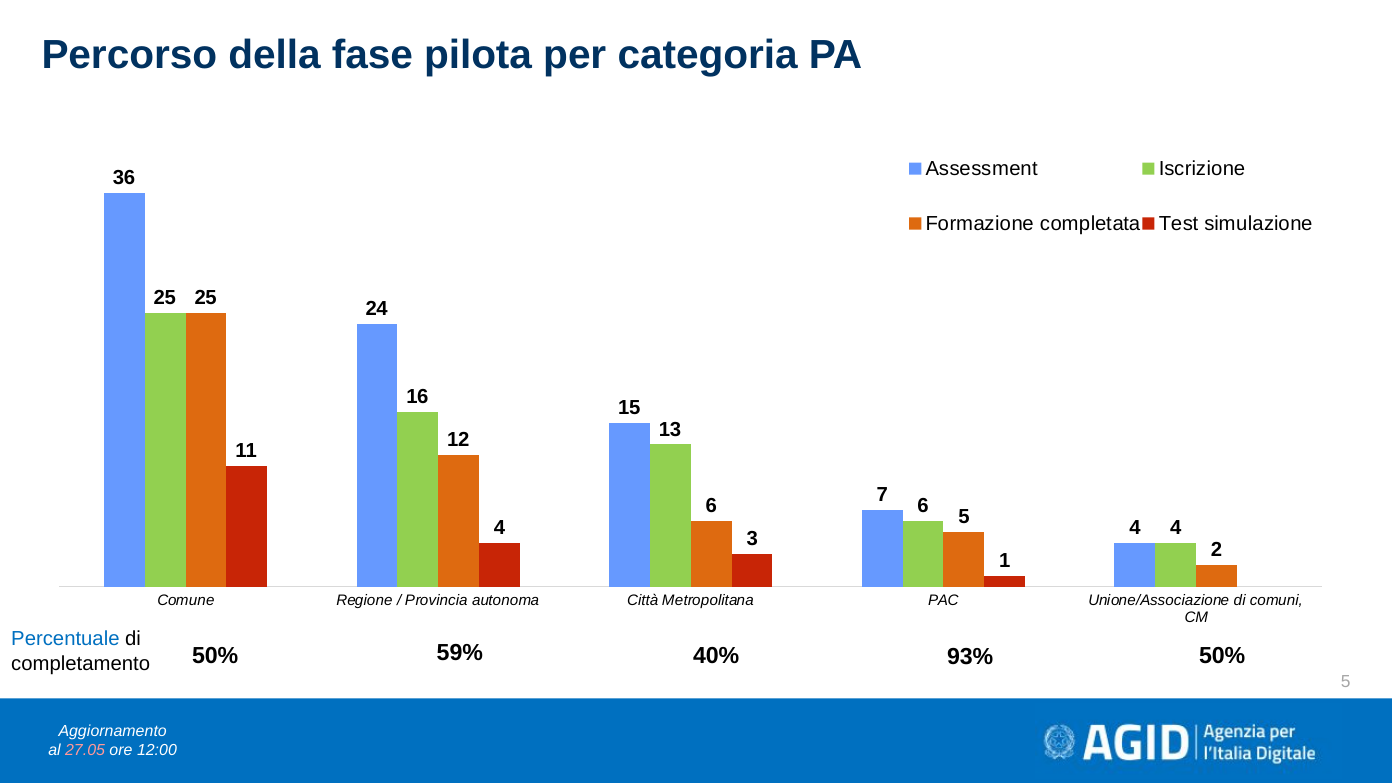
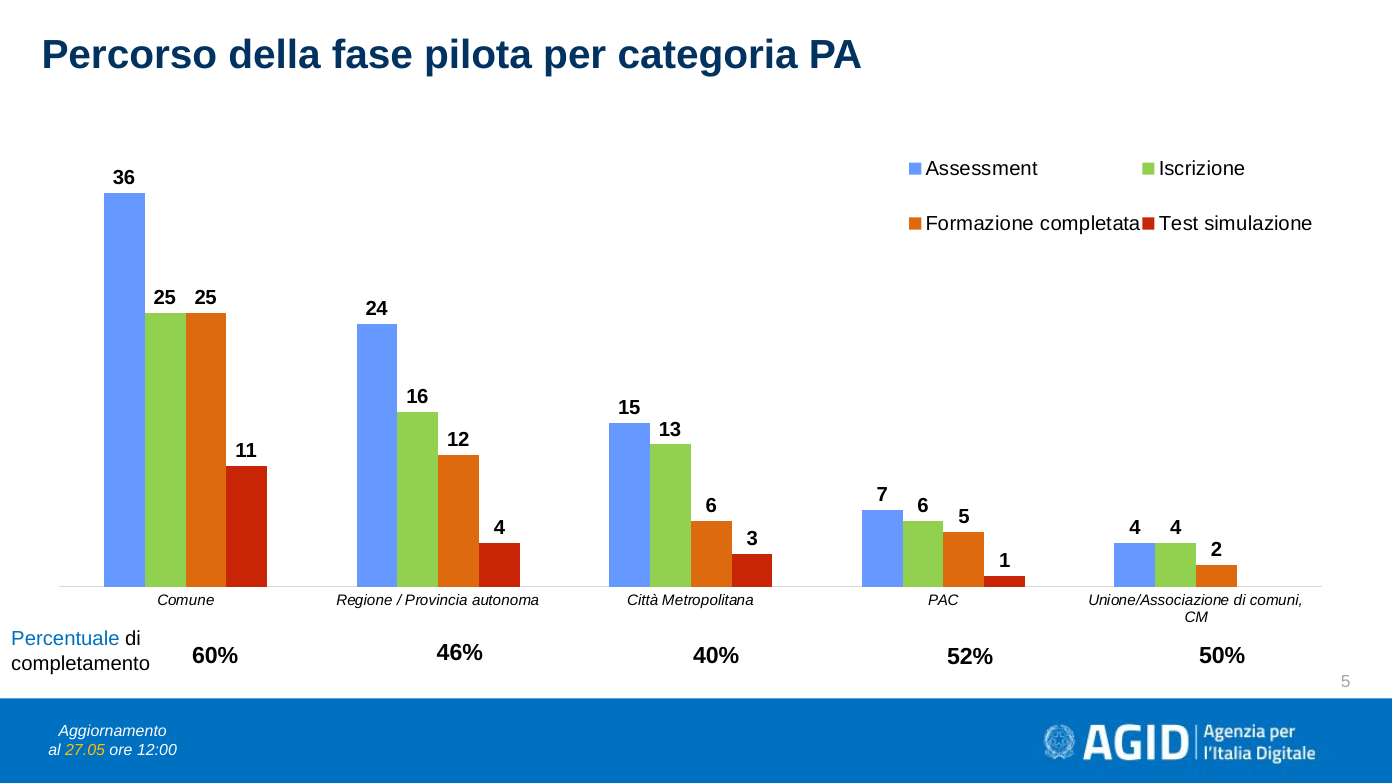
59%: 59% -> 46% (460, 653)
93%: 93% -> 52% (970, 657)
50%: 50% -> 60% (215, 656)
27.05 colour: pink -> yellow (85, 751)
